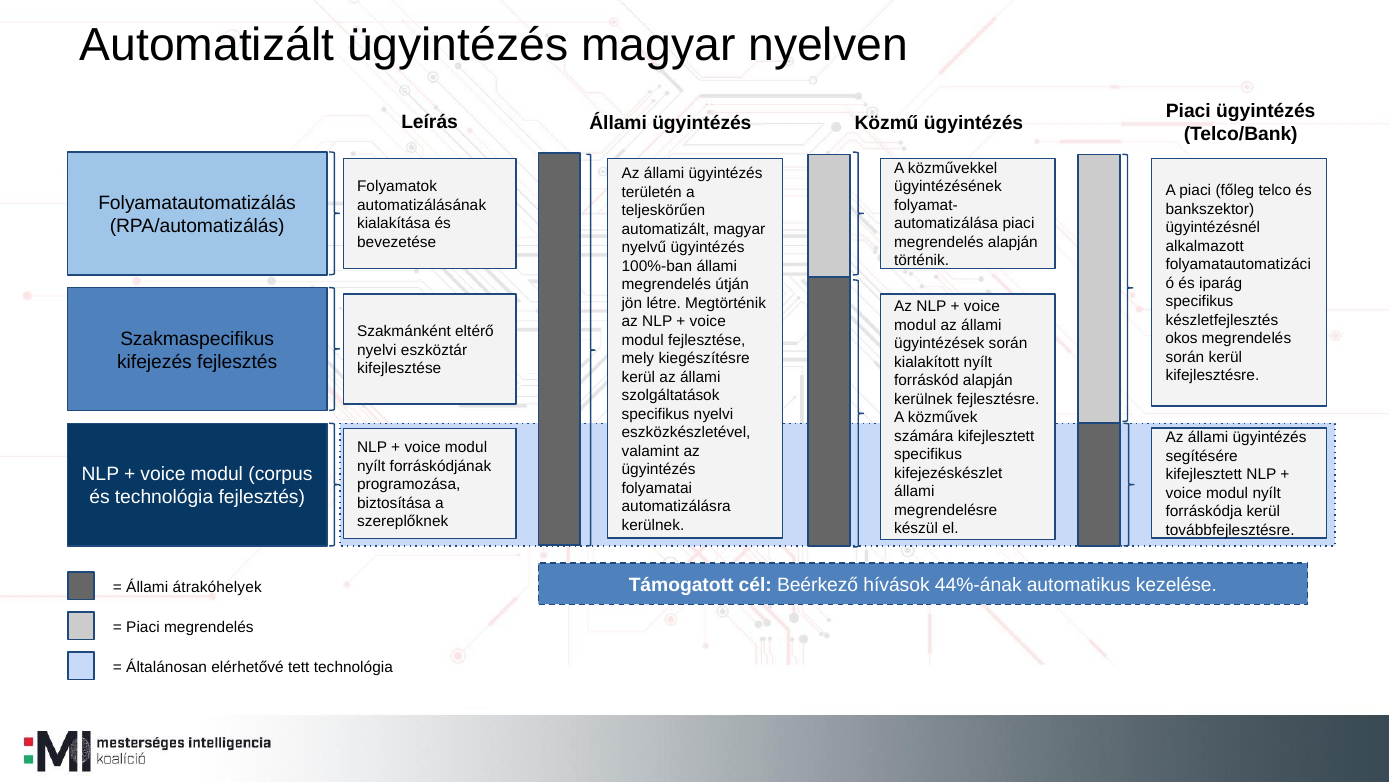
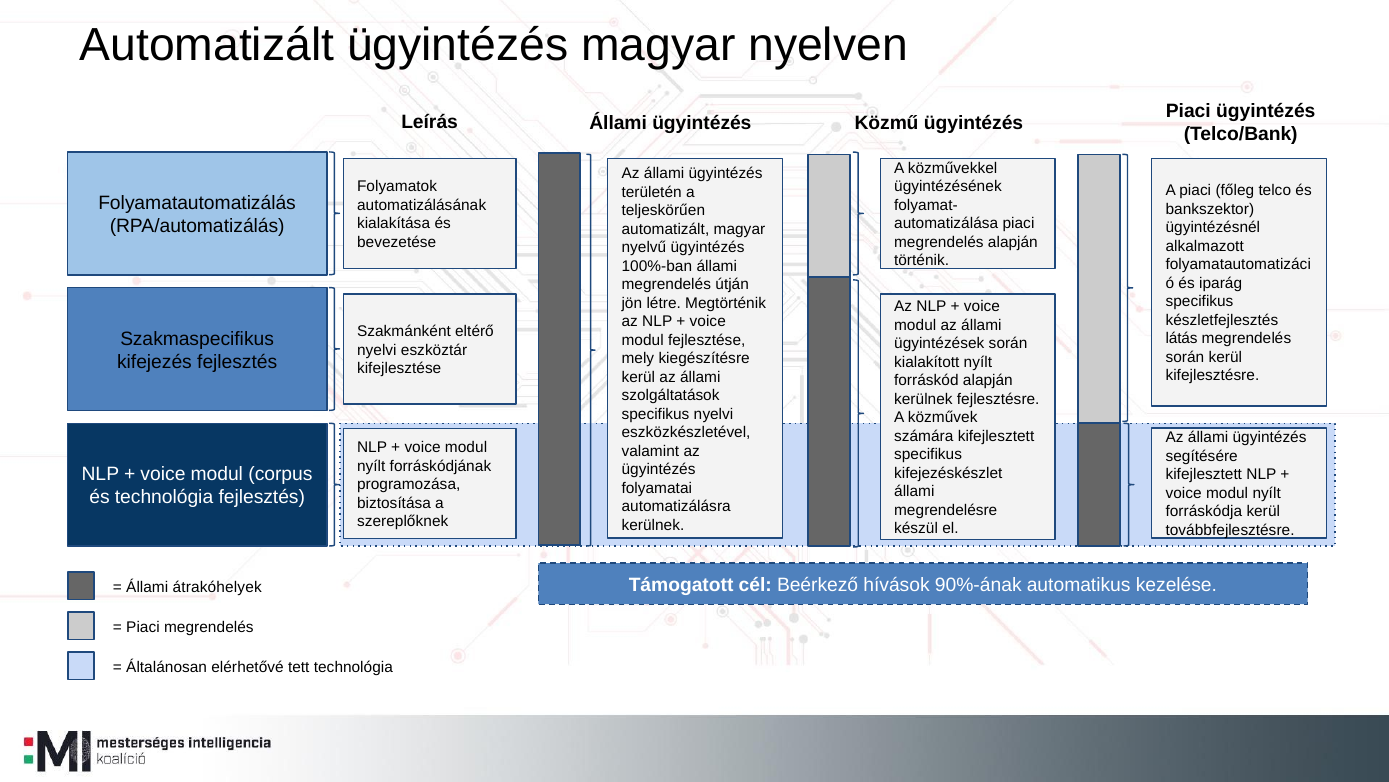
okos: okos -> látás (1182, 339)
44%-ának: 44%-ának -> 90%-ának (978, 585)
